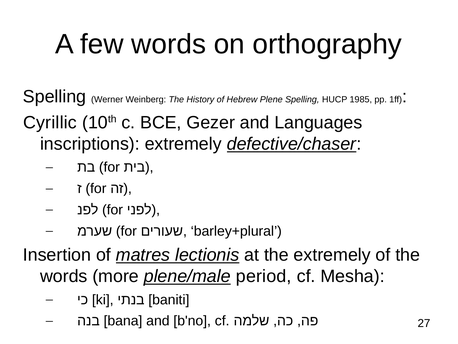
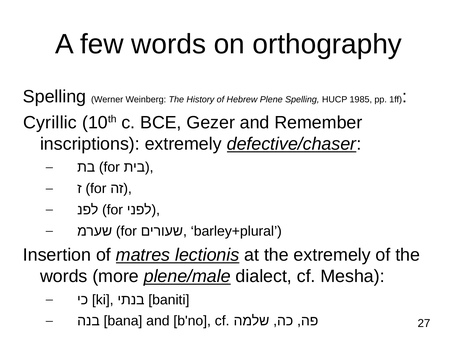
Languages: Languages -> Remember (318, 122)
period: period -> dialect (264, 276)
